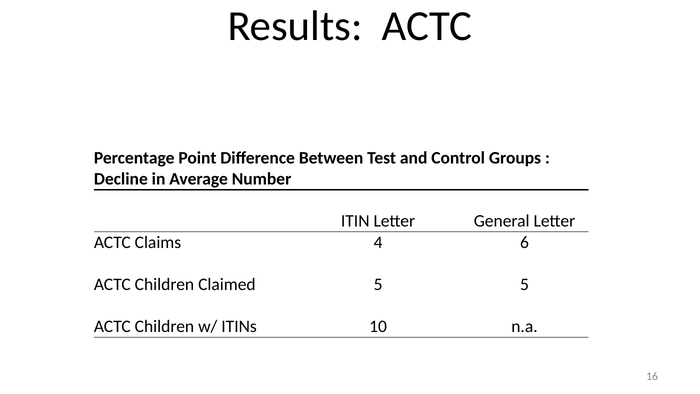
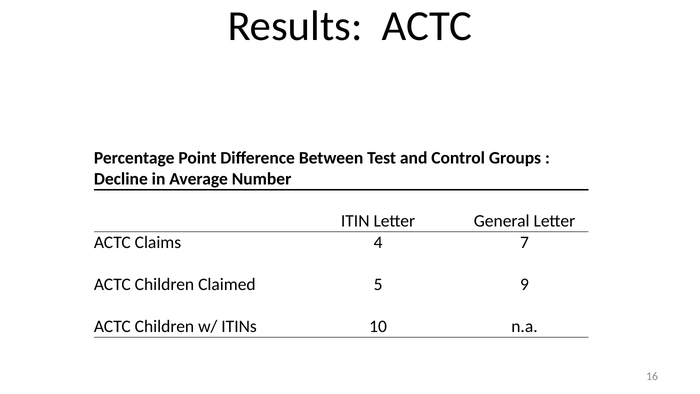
6: 6 -> 7 (525, 242)
5 5: 5 -> 9 (525, 284)
